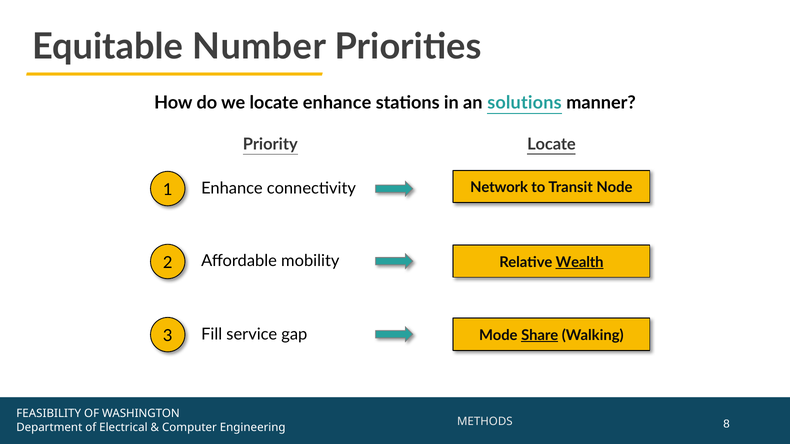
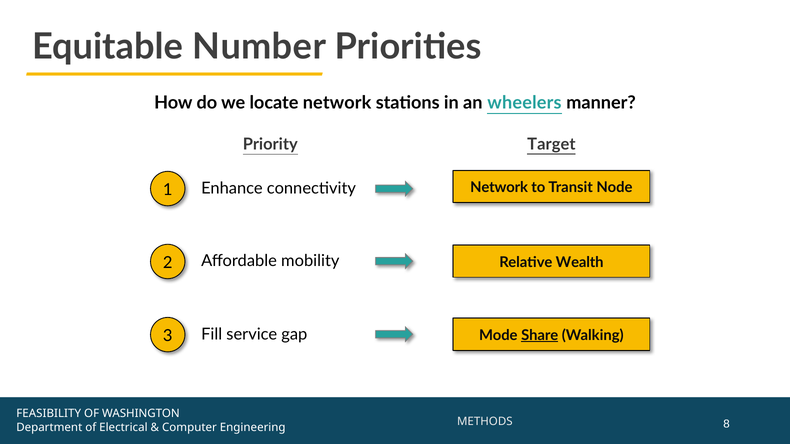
locate enhance: enhance -> network (337, 103)
solutions: solutions -> wheelers (524, 103)
Priority Locate: Locate -> Target (551, 145)
Wealth underline: present -> none (580, 262)
